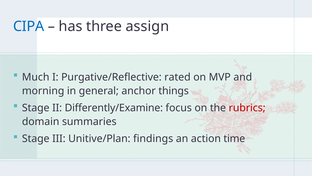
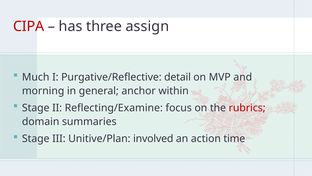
CIPA colour: blue -> red (29, 26)
rated: rated -> detail (178, 77)
things: things -> within (174, 91)
Differently/Examine: Differently/Examine -> Reflecting/Examine (114, 108)
findings: findings -> involved (153, 138)
